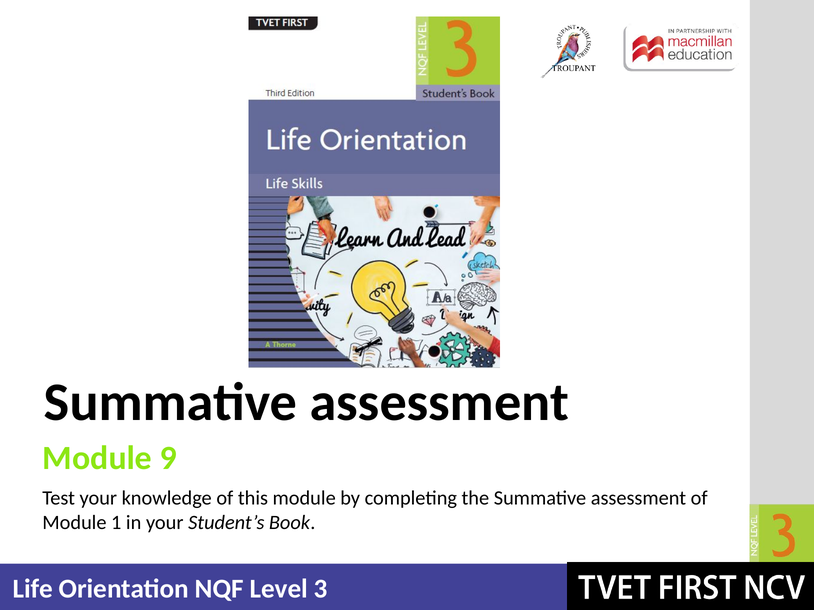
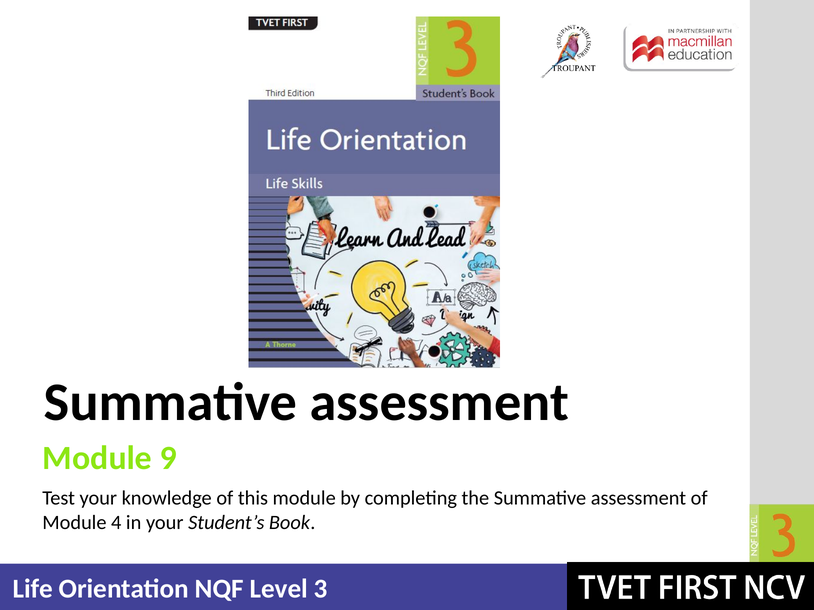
1: 1 -> 4 (116, 523)
